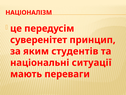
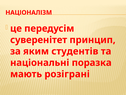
ситуації: ситуації -> поразка (92, 62)
переваги: переваги -> розіграні (67, 74)
